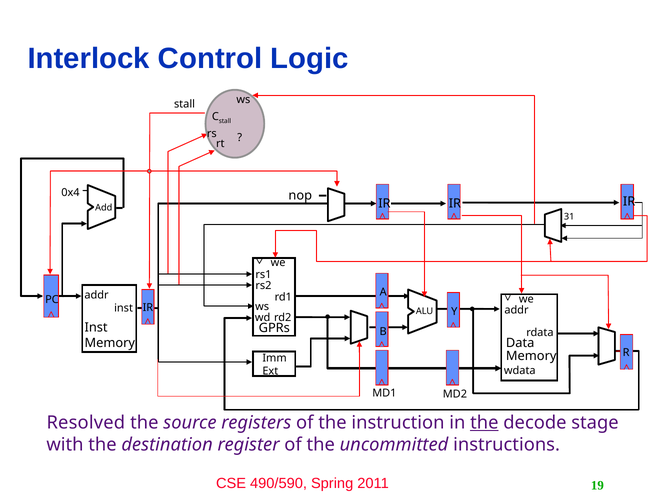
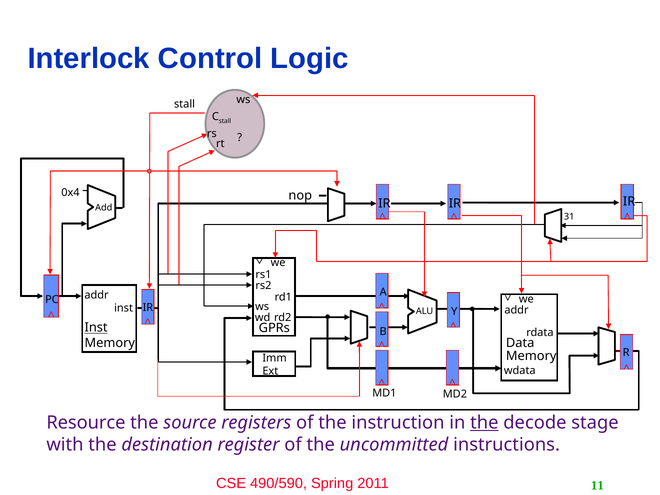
Inst underline: none -> present (96, 328)
Resolved: Resolved -> Resource (86, 422)
19: 19 -> 11 (597, 485)
